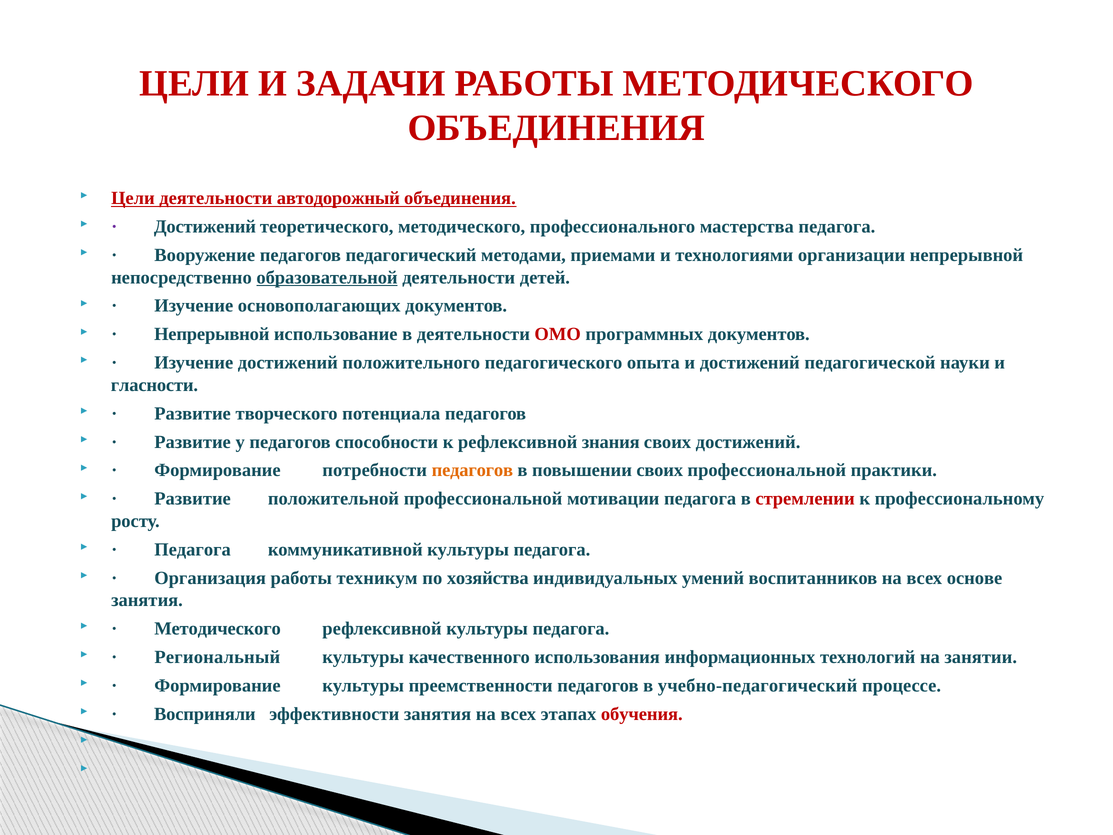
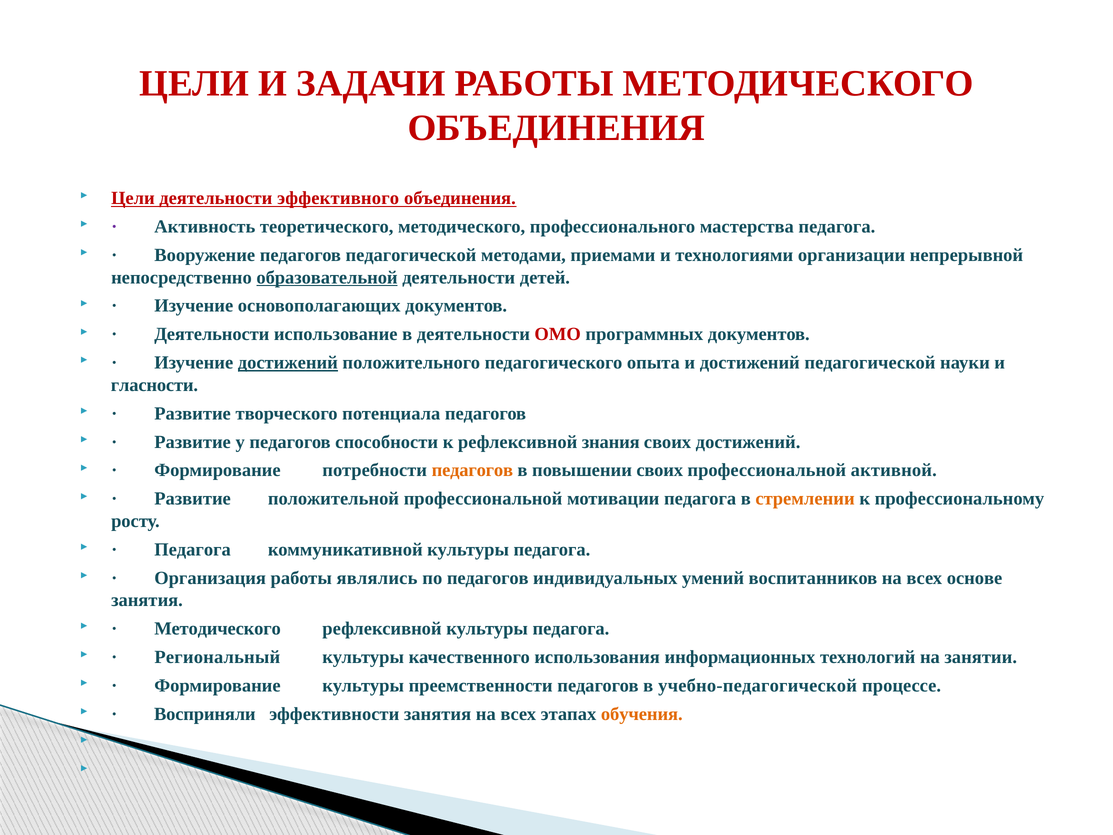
автодорожный: автодорожный -> эффективного (338, 198)
Достижений: Достижений -> Активность (205, 227)
педагогов педагогический: педагогический -> педагогической (411, 255)
Непрерывной: Непрерывной -> Деятельности (212, 334)
достижений underline: none -> present (288, 363)
практики: практики -> активной (894, 470)
стремлении colour: red -> orange (805, 499)
техникум: техникум -> являлись (377, 578)
по хозяйства: хозяйства -> педагогов (488, 578)
учебно-педагогический: учебно-педагогический -> учебно-педагогической (758, 685)
обучения colour: red -> orange (642, 714)
